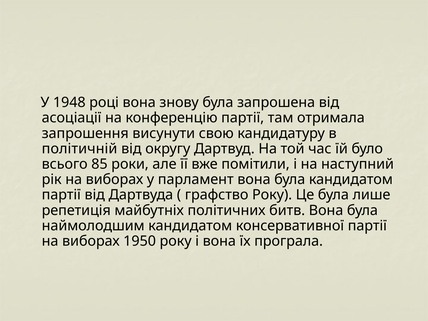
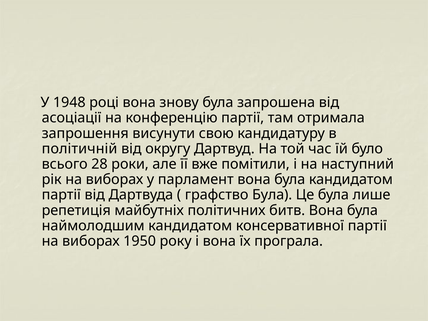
85: 85 -> 28 (99, 164)
графство Року: Року -> Була (272, 195)
